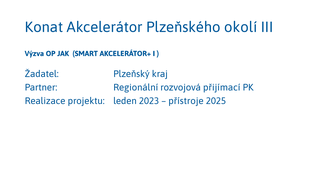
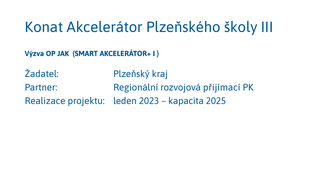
okolí: okolí -> školy (241, 27)
přístroje: přístroje -> kapacita (186, 101)
